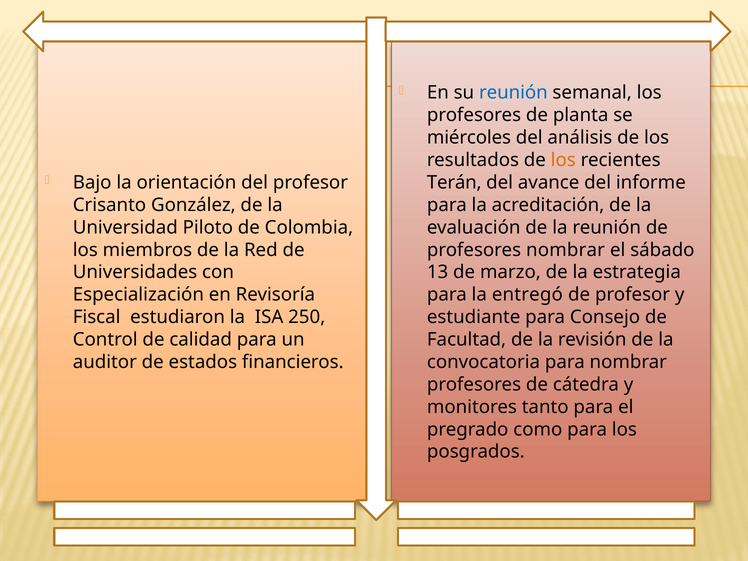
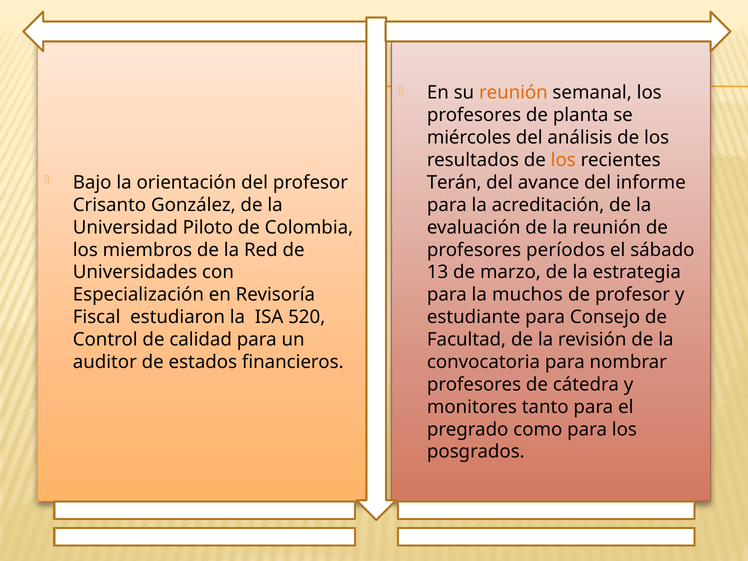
reunión colour: blue -> orange (513, 93)
profesores nombrar: nombrar -> períodos (566, 250)
entregó: entregó -> muchos (527, 295)
250: 250 -> 520 (307, 317)
